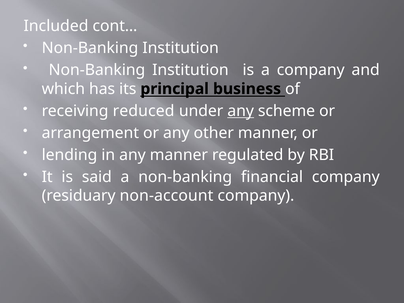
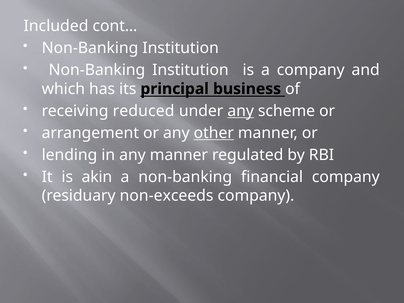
other underline: none -> present (214, 133)
said: said -> akin (97, 177)
non-account: non-account -> non-exceeds (167, 196)
